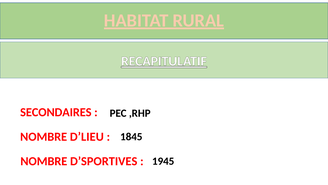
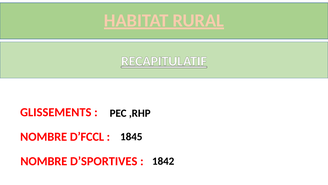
SECONDAIRES: SECONDAIRES -> GLISSEMENTS (56, 112)
D’LIEU: D’LIEU -> D’FCCL (87, 136)
1945: 1945 -> 1842 (163, 161)
